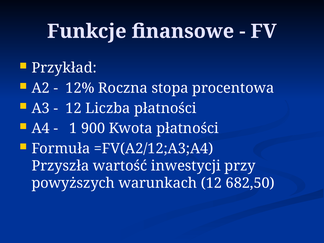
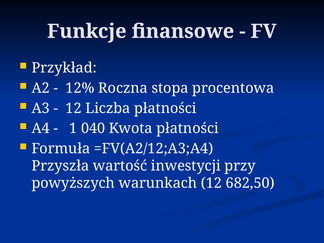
900: 900 -> 040 (93, 128)
